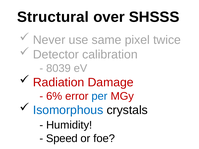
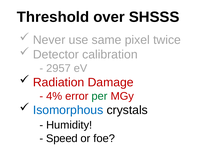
Structural: Structural -> Threshold (53, 17)
8039: 8039 -> 2957 (58, 68)
6%: 6% -> 4% (54, 96)
per colour: blue -> green (100, 96)
